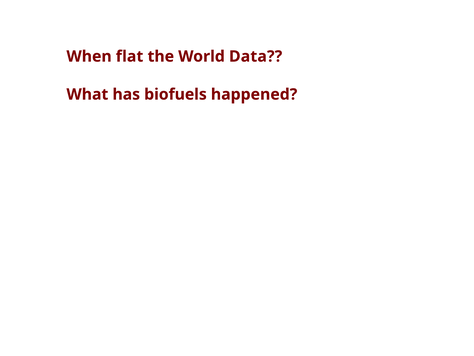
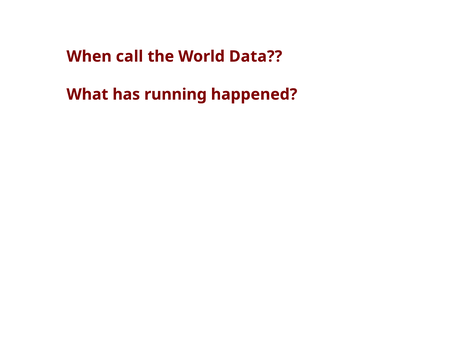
flat: flat -> call (130, 56)
biofuels: biofuels -> running (175, 94)
